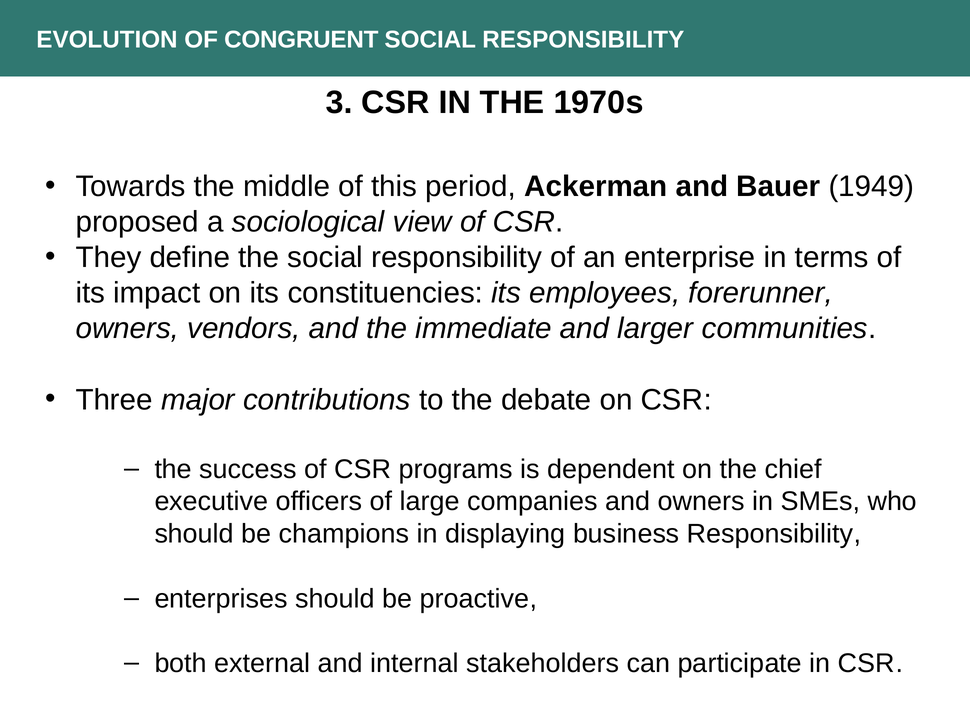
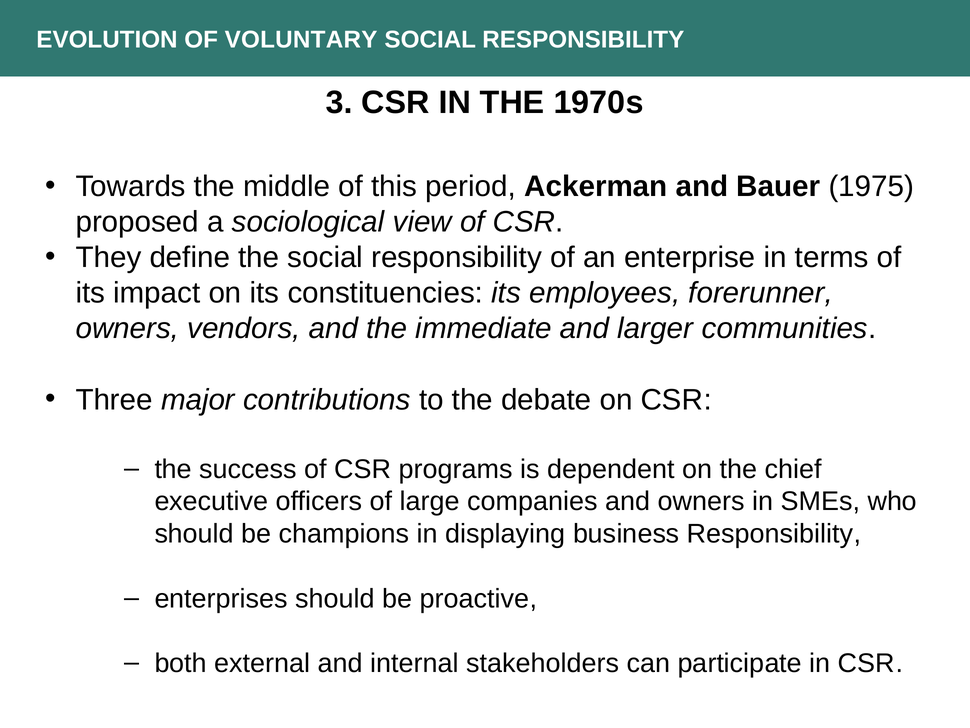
CONGRUENT: CONGRUENT -> VOLUNTARY (301, 40)
1949: 1949 -> 1975 (871, 186)
